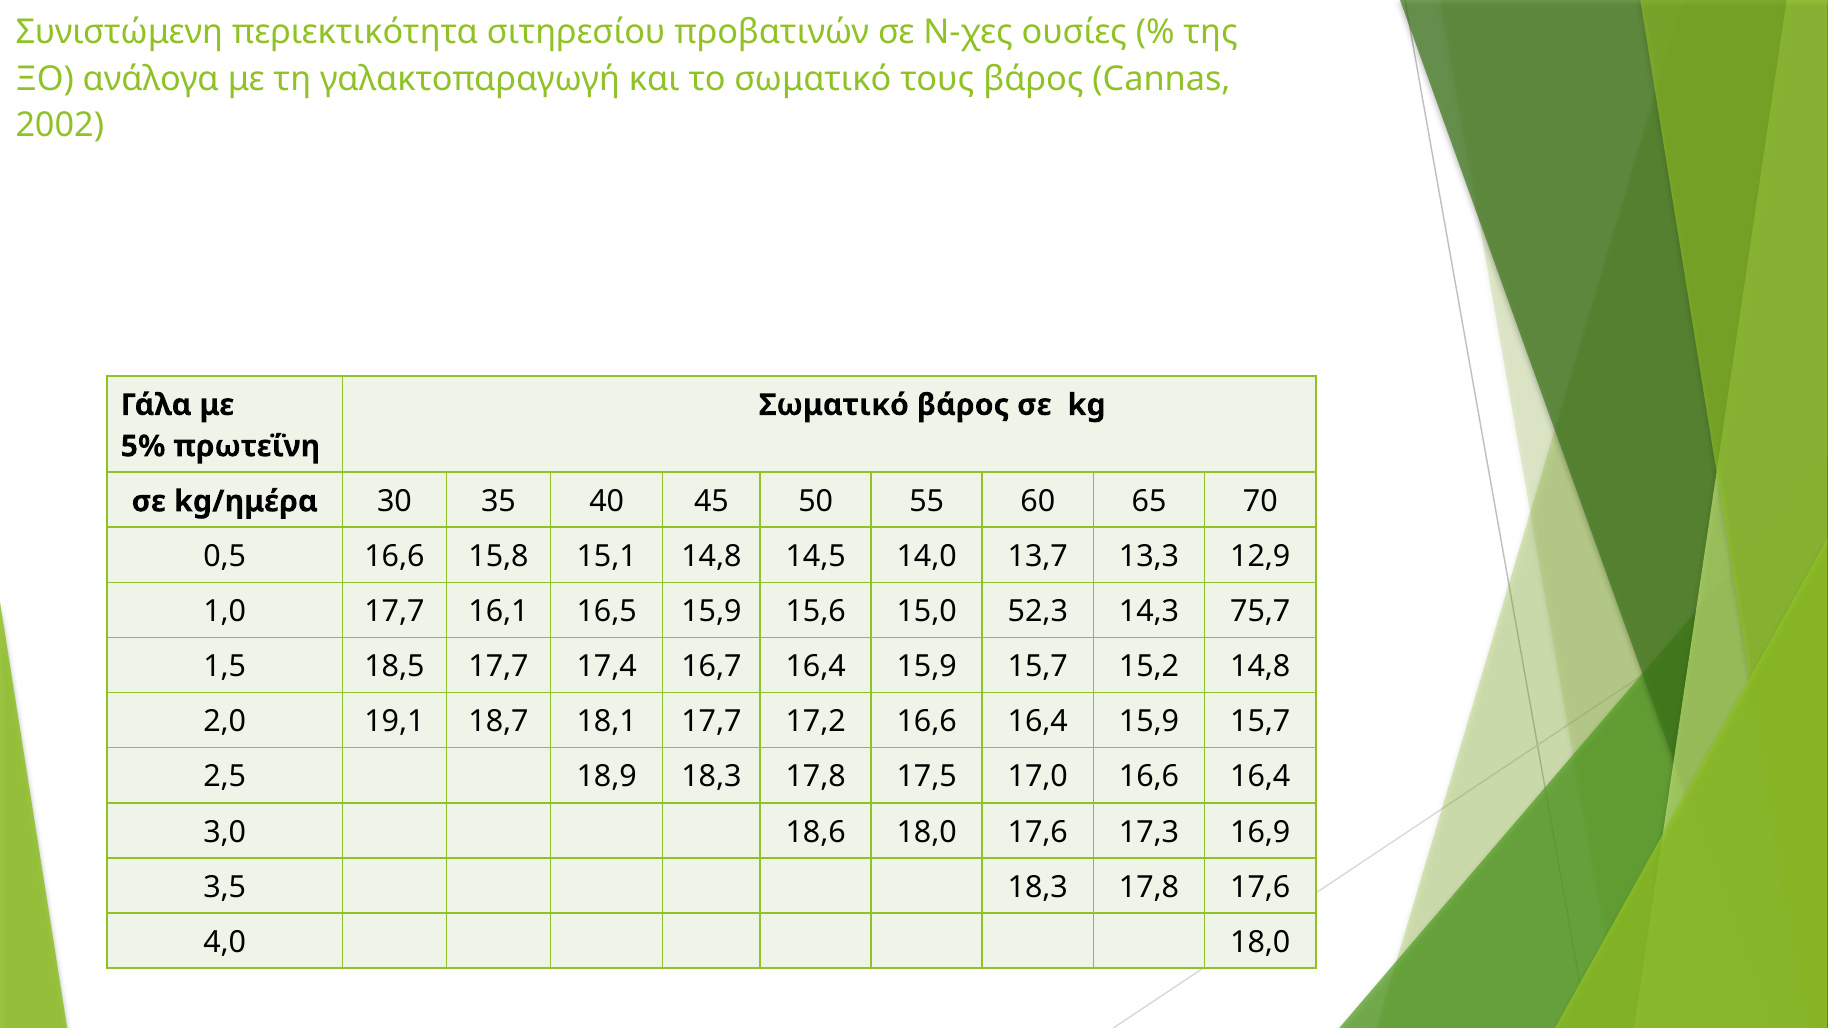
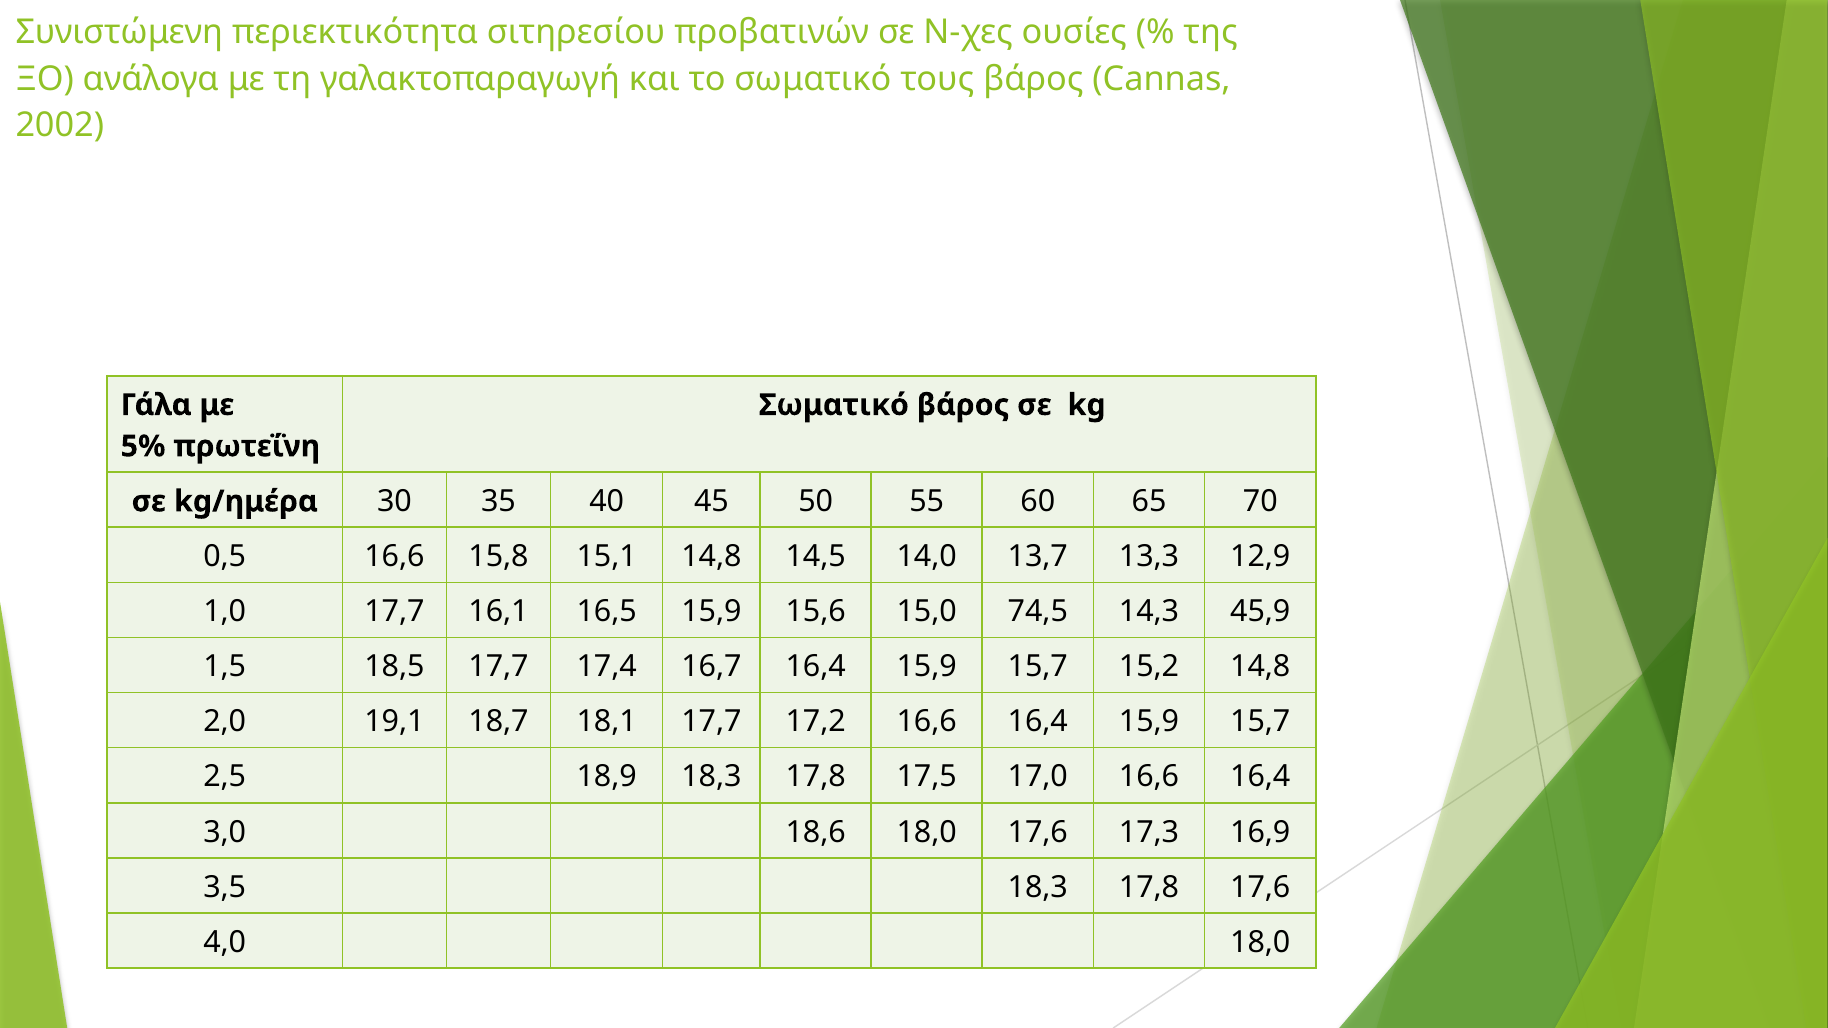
52,3: 52,3 -> 74,5 (1038, 612)
75,7: 75,7 -> 45,9 (1260, 612)
